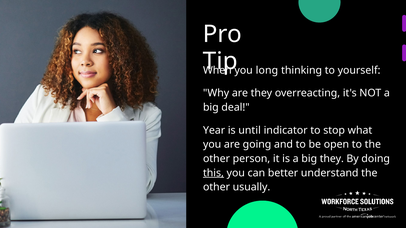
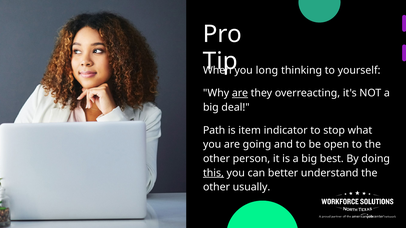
are underline: none -> present (240, 93)
Year: Year -> Path (214, 130)
until: until -> item (250, 130)
big they: they -> best (332, 159)
